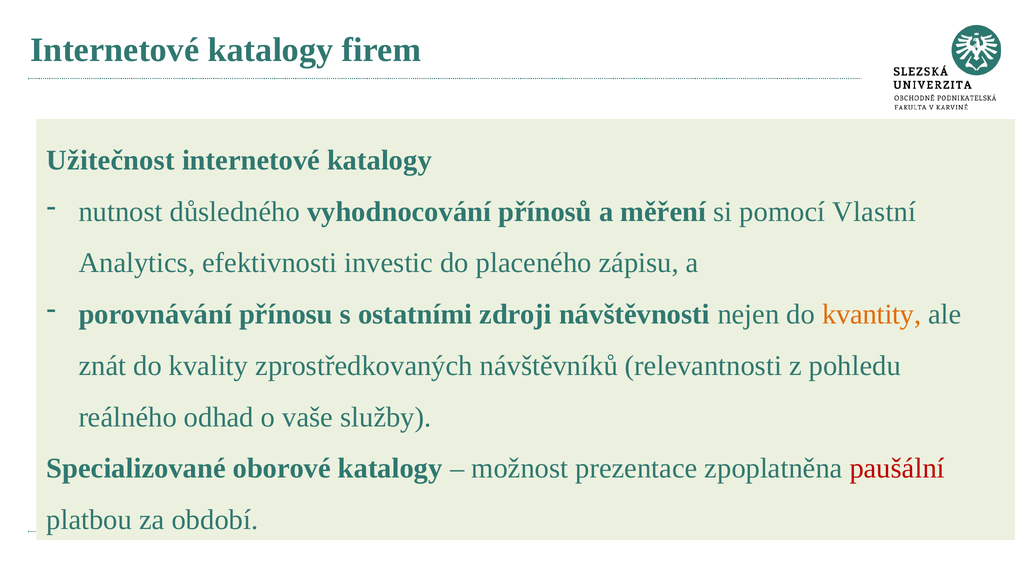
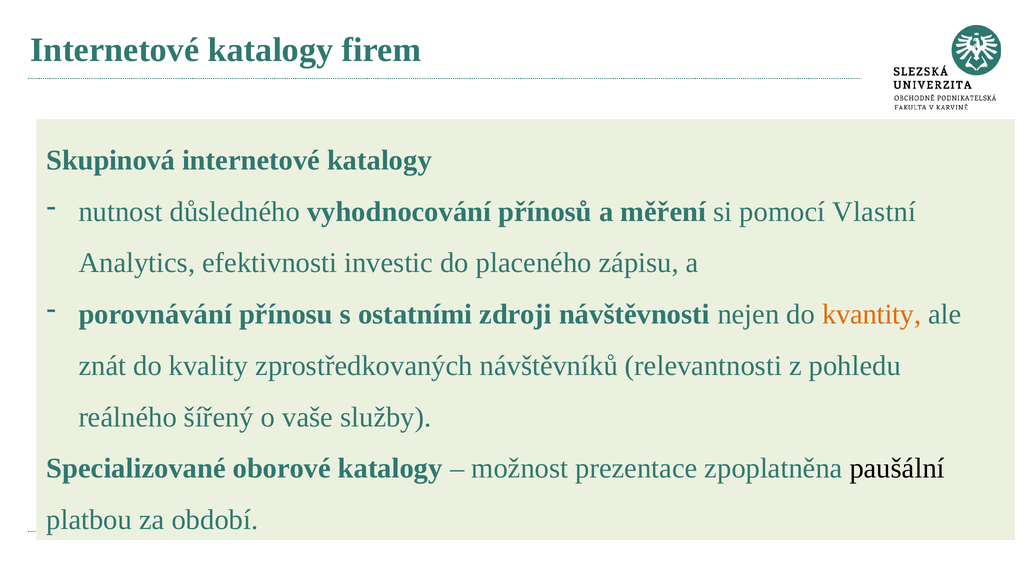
Užitečnost: Užitečnost -> Skupinová (111, 160)
odhad: odhad -> šířený (219, 417)
paušální colour: red -> black (897, 468)
